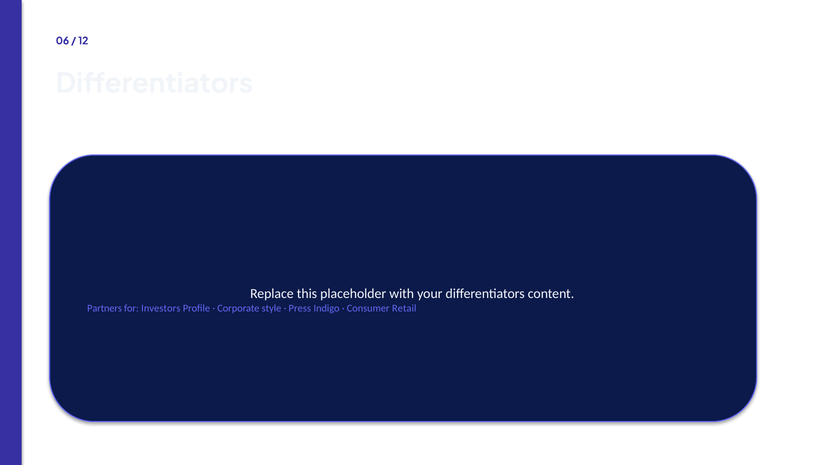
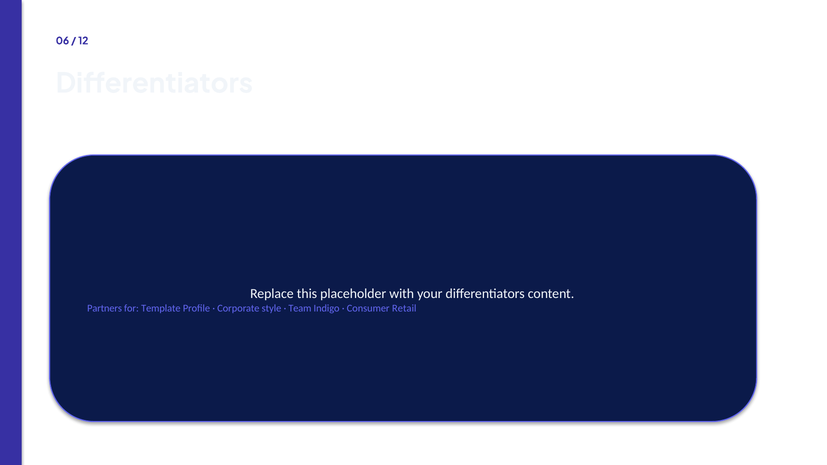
Investors: Investors -> Template (161, 308)
Press: Press -> Team (300, 308)
